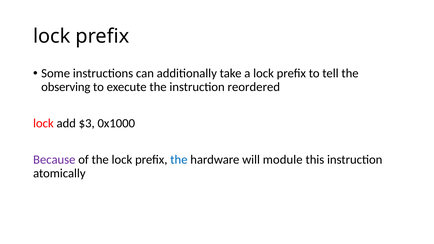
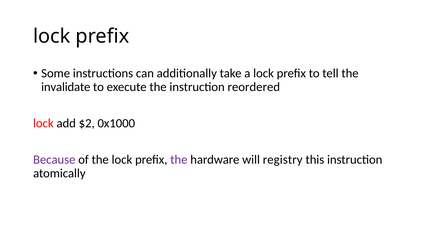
observing: observing -> invalidate (66, 87)
$3: $3 -> $2 (87, 123)
the colour: blue -> purple (179, 160)
module: module -> registry (283, 160)
